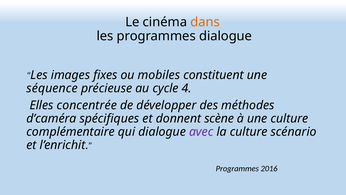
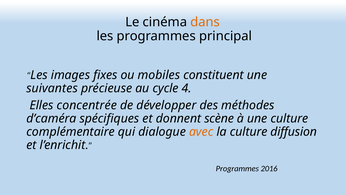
programmes dialogue: dialogue -> principal (226, 36)
séquence: séquence -> suivantes (52, 88)
avec colour: purple -> orange (201, 131)
scénario: scénario -> diffusion (294, 131)
